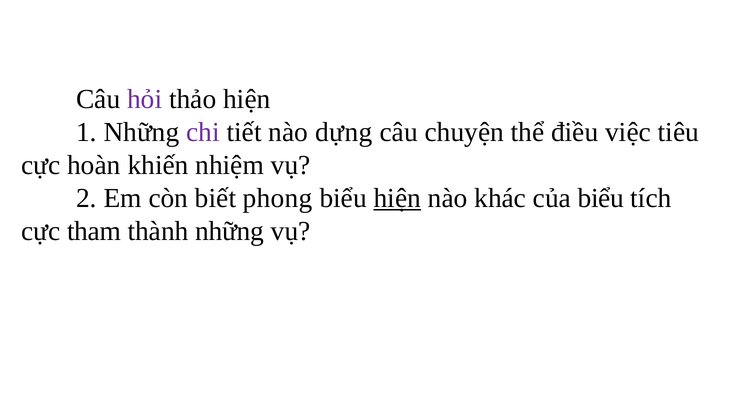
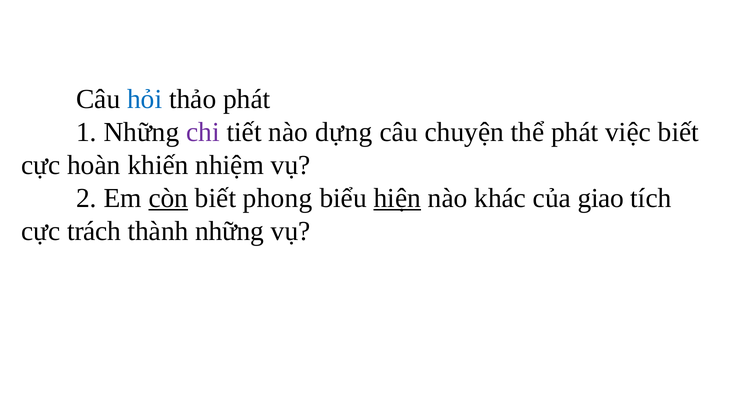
hỏi colour: purple -> blue (145, 99)
thảo hiện: hiện -> phát (247, 99)
thể điều: điều -> phát (575, 132)
việc tiêu: tiêu -> biết (678, 132)
còn underline: none -> present (168, 198)
của biểu: biểu -> giao (601, 198)
tham: tham -> trách (94, 231)
